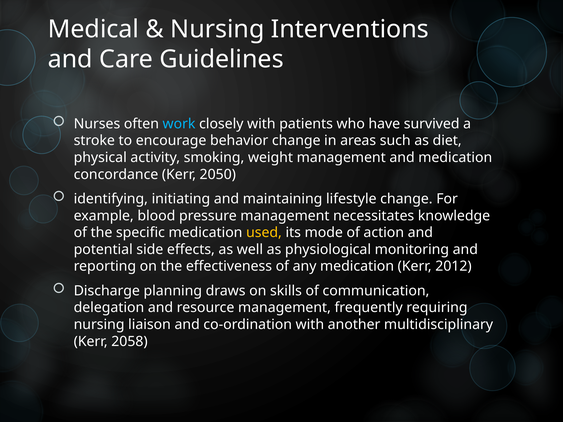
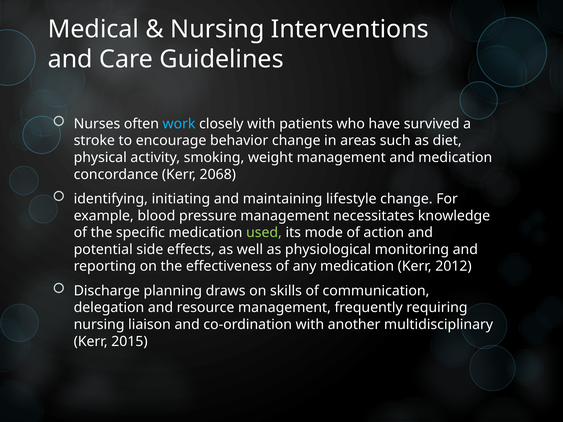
2050: 2050 -> 2068 (218, 175)
used colour: yellow -> light green (264, 233)
2058: 2058 -> 2015 (129, 342)
